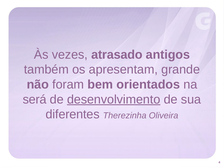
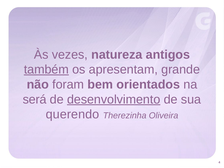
atrasado: atrasado -> natureza (117, 55)
também underline: none -> present (46, 70)
diferentes: diferentes -> querendo (72, 114)
